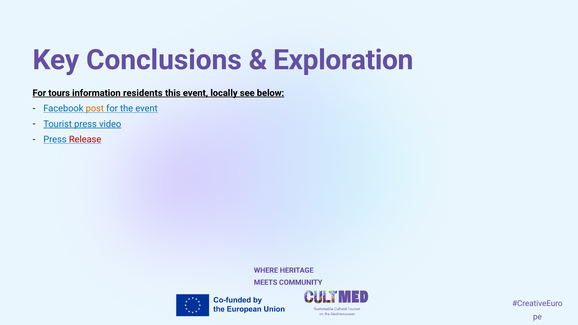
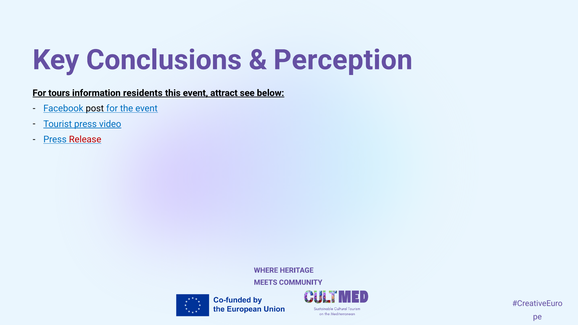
Exploration: Exploration -> Perception (343, 60)
locally: locally -> attract (224, 93)
post colour: orange -> black (95, 109)
